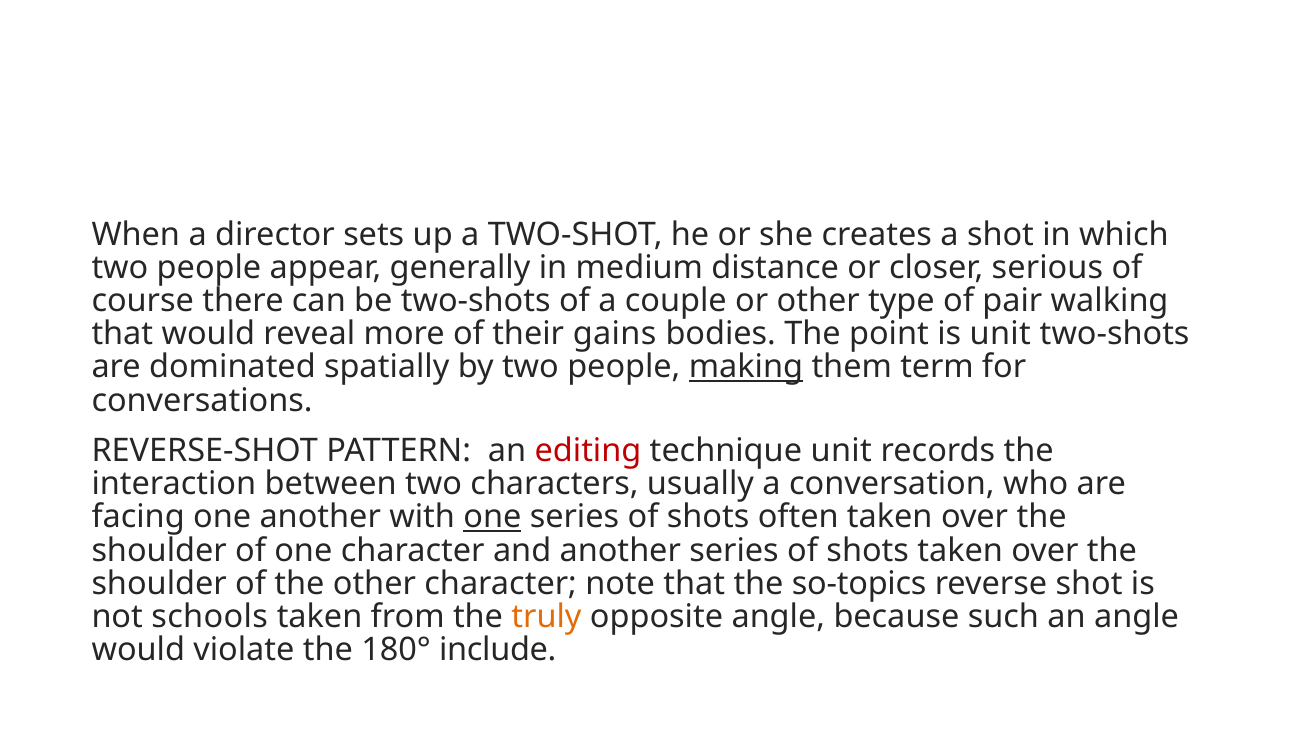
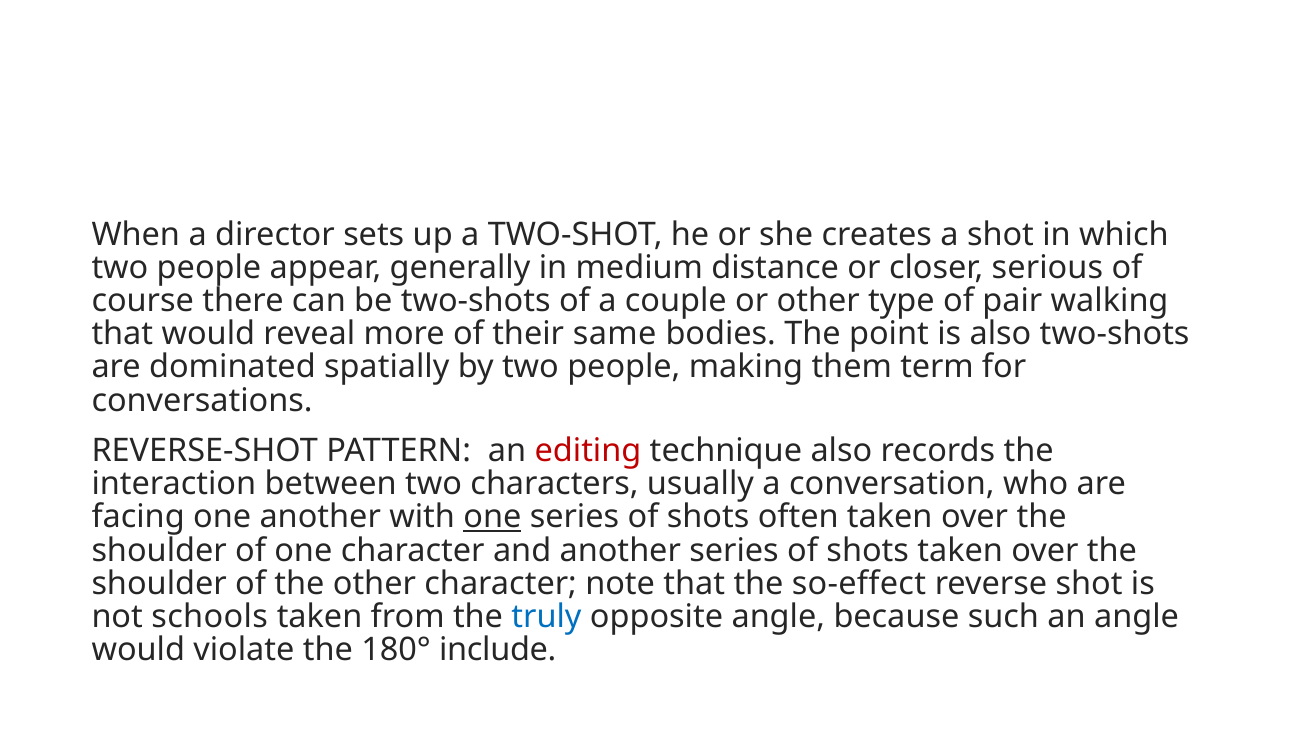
gains: gains -> same (615, 334)
is unit: unit -> also (1000, 334)
making underline: present -> none (746, 367)
technique unit: unit -> also (841, 451)
so-topics: so-topics -> so-effect (859, 584)
truly colour: orange -> blue (546, 617)
